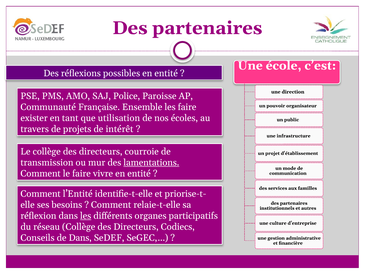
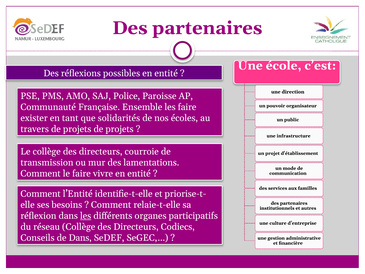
utilisation: utilisation -> solidarités (119, 118)
projets de intérêt: intérêt -> projets (120, 129)
lamentations underline: present -> none (151, 162)
